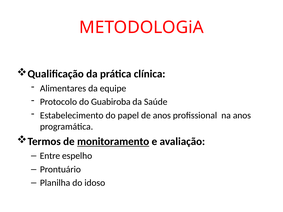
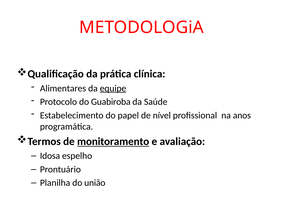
equipe underline: none -> present (113, 88)
de anos: anos -> nível (162, 115)
Entre: Entre -> Idosa (50, 156)
idoso: idoso -> união (95, 183)
